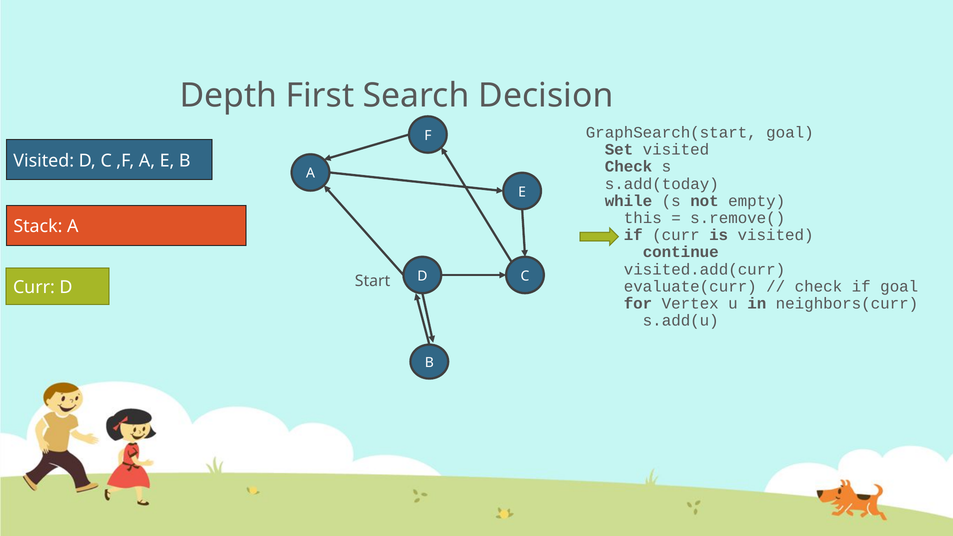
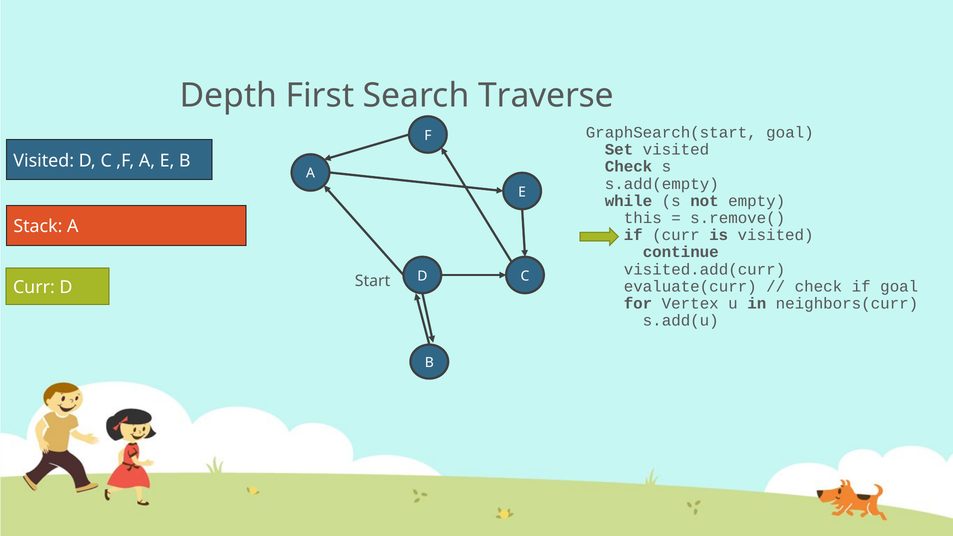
Decision: Decision -> Traverse (546, 96)
s.add(today: s.add(today -> s.add(empty (662, 184)
